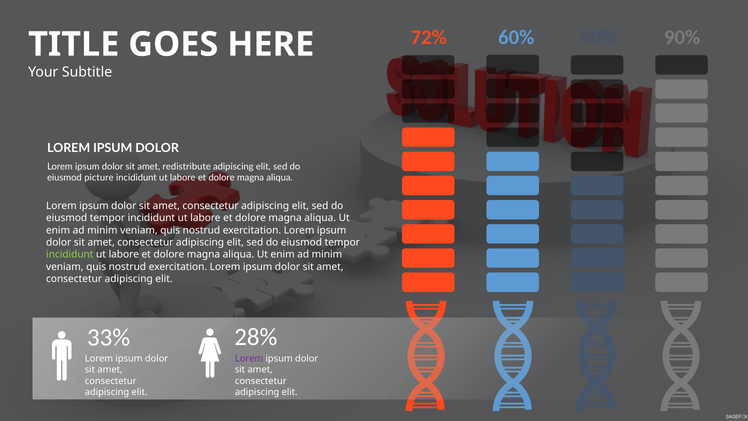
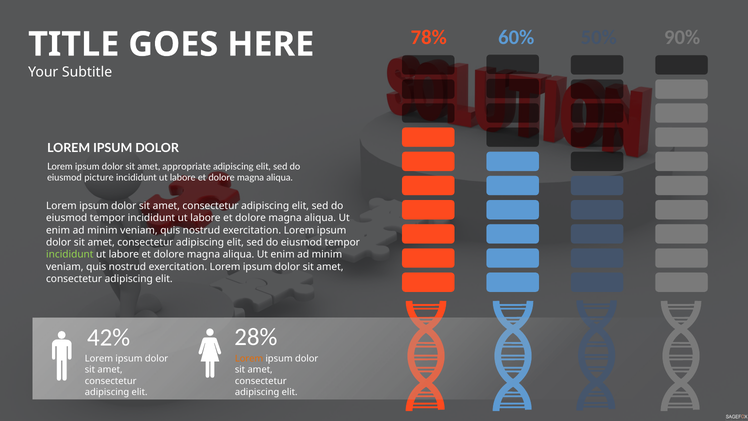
72%: 72% -> 78% (429, 38)
redistribute: redistribute -> appropriate (187, 167)
33%: 33% -> 42% (109, 338)
Lorem colour: purple -> orange (249, 358)
